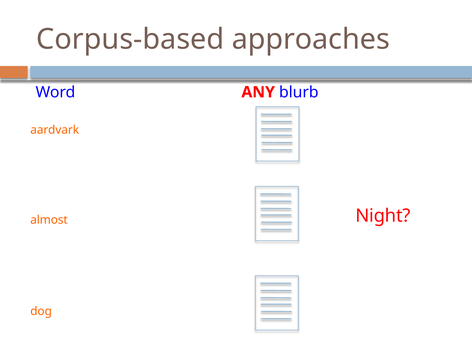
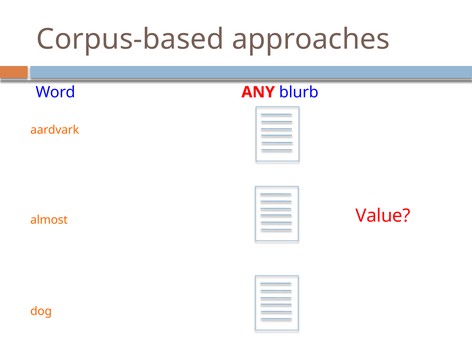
Night: Night -> Value (383, 216)
